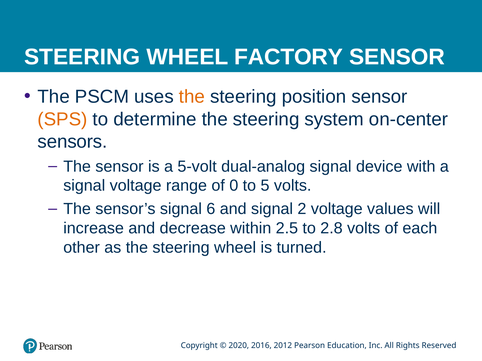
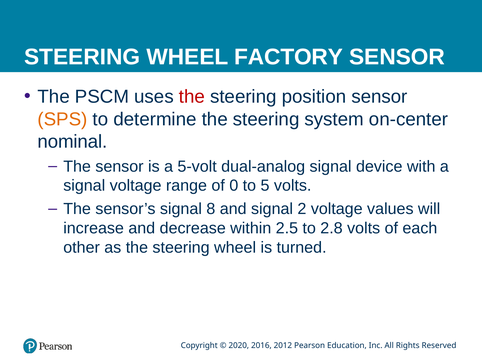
the colour: orange -> red (192, 97)
sensors: sensors -> nominal (72, 142)
6: 6 -> 8 (211, 209)
